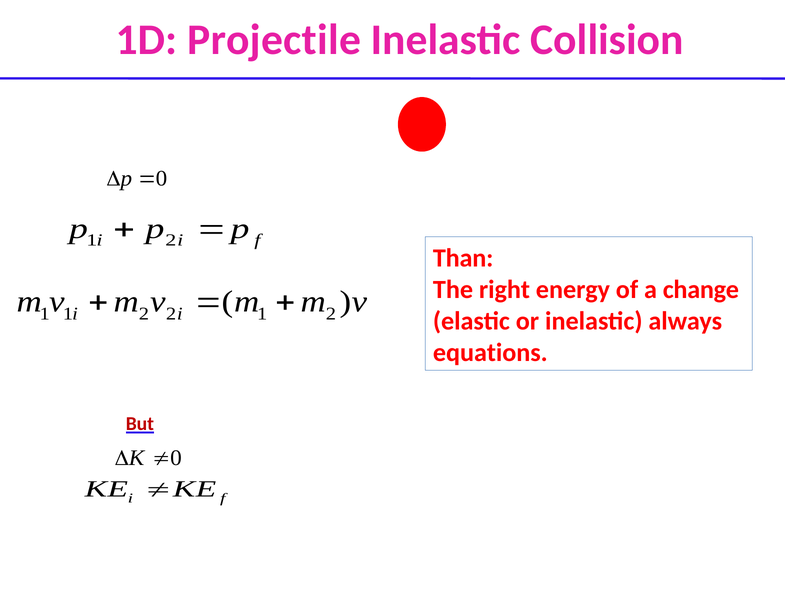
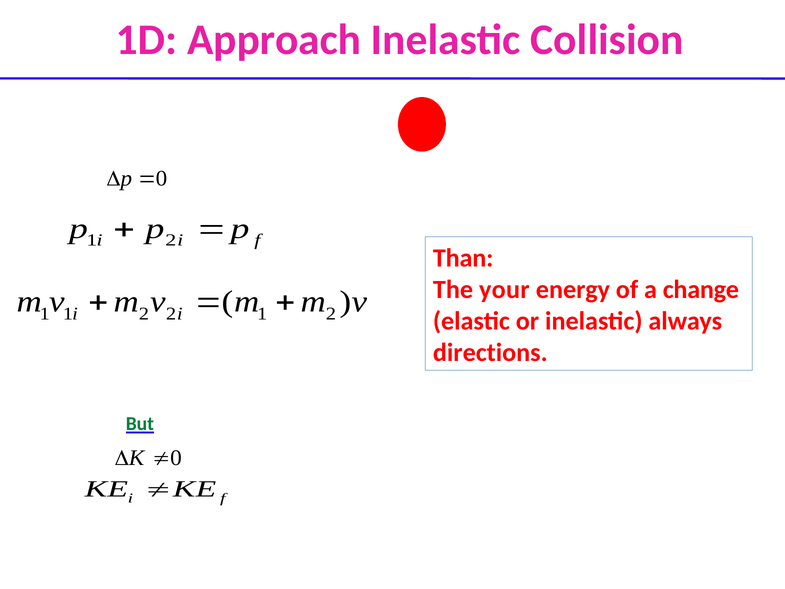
Projectile: Projectile -> Approach (274, 40)
right: right -> your (504, 290)
equations: equations -> directions (490, 352)
But colour: red -> green (140, 424)
